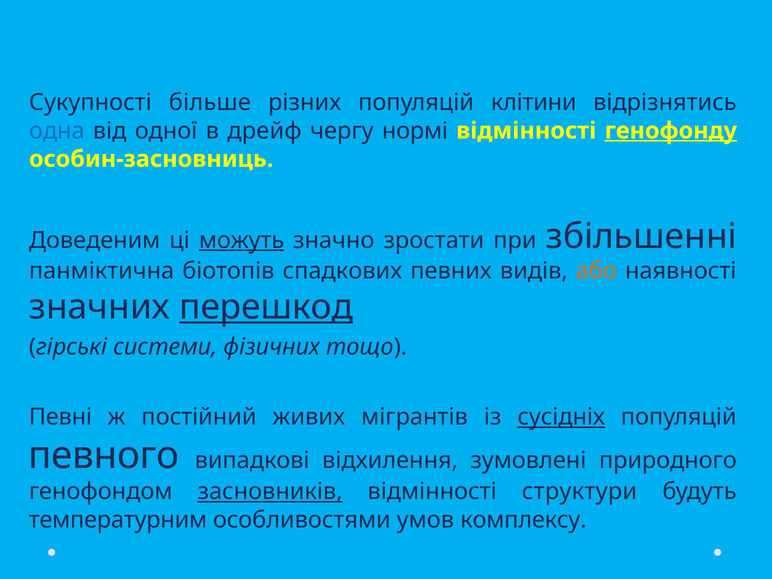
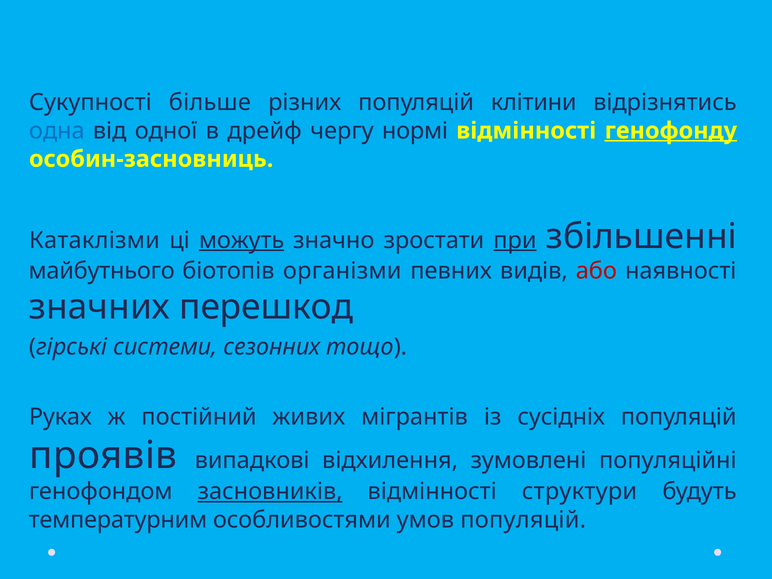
Доведеним: Доведеним -> Катаклізми (94, 240)
при underline: none -> present (515, 240)
панміктична: панміктична -> майбутнього (102, 271)
спадкових: спадкових -> організми (342, 271)
або colour: orange -> red (596, 271)
перешкод underline: present -> none (266, 307)
фізичних: фізичних -> сезонних (272, 347)
Певні: Певні -> Руках (60, 417)
сусідніх underline: present -> none (561, 417)
певного: певного -> проявів (103, 455)
природного: природного -> популяційні (668, 460)
умов комплексу: комплексу -> популяцій (523, 520)
